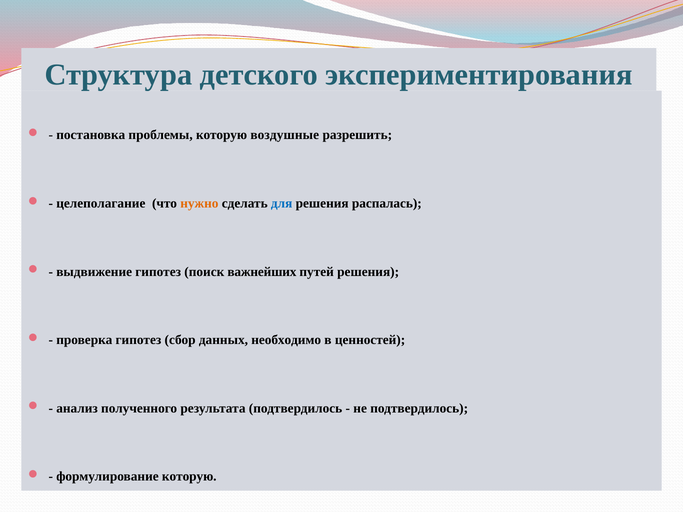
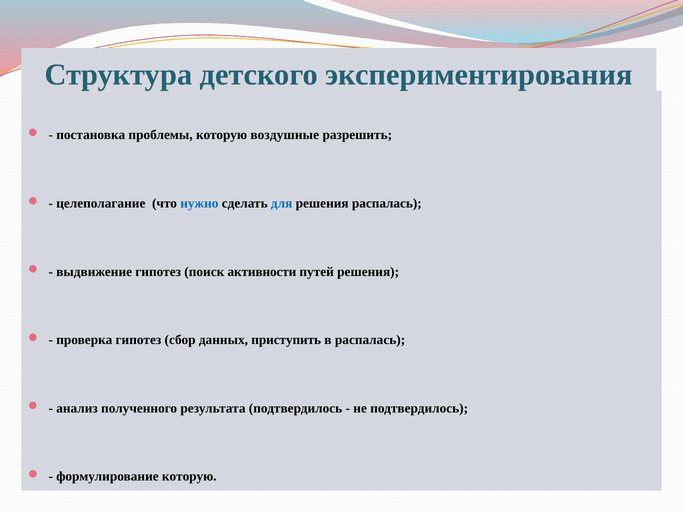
нужно colour: orange -> blue (199, 203)
важнейших: важнейших -> активности (262, 272)
необходимо: необходимо -> приступить (286, 340)
в ценностей: ценностей -> распалась (370, 340)
